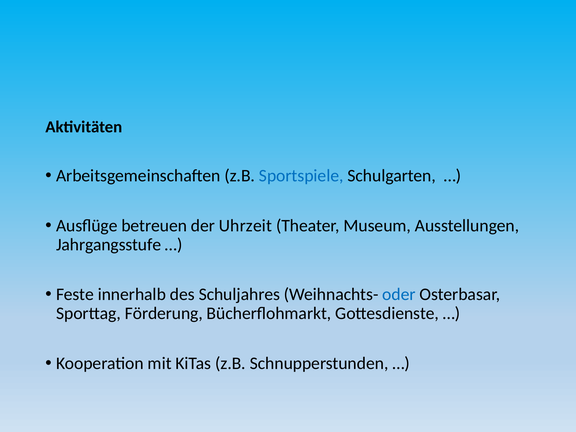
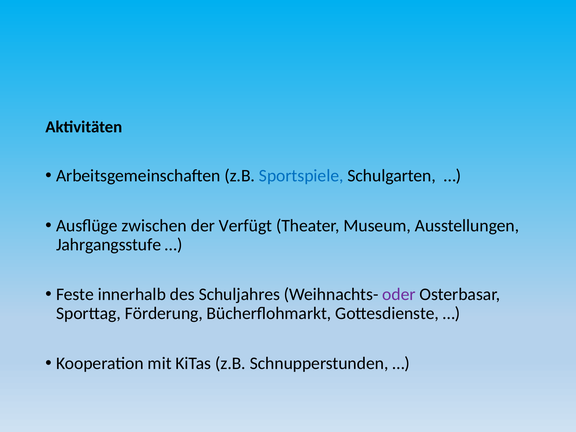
betreuen: betreuen -> zwischen (154, 226)
Uhrzeit: Uhrzeit -> Verfügt (246, 226)
oder colour: blue -> purple (399, 295)
